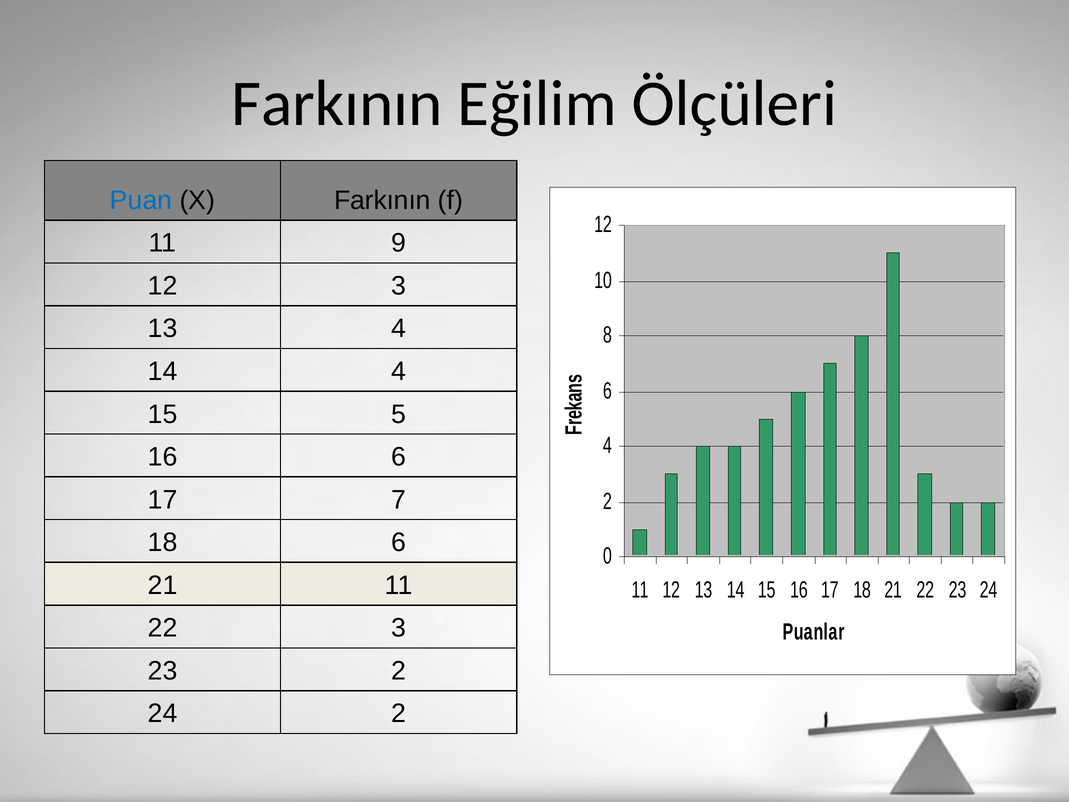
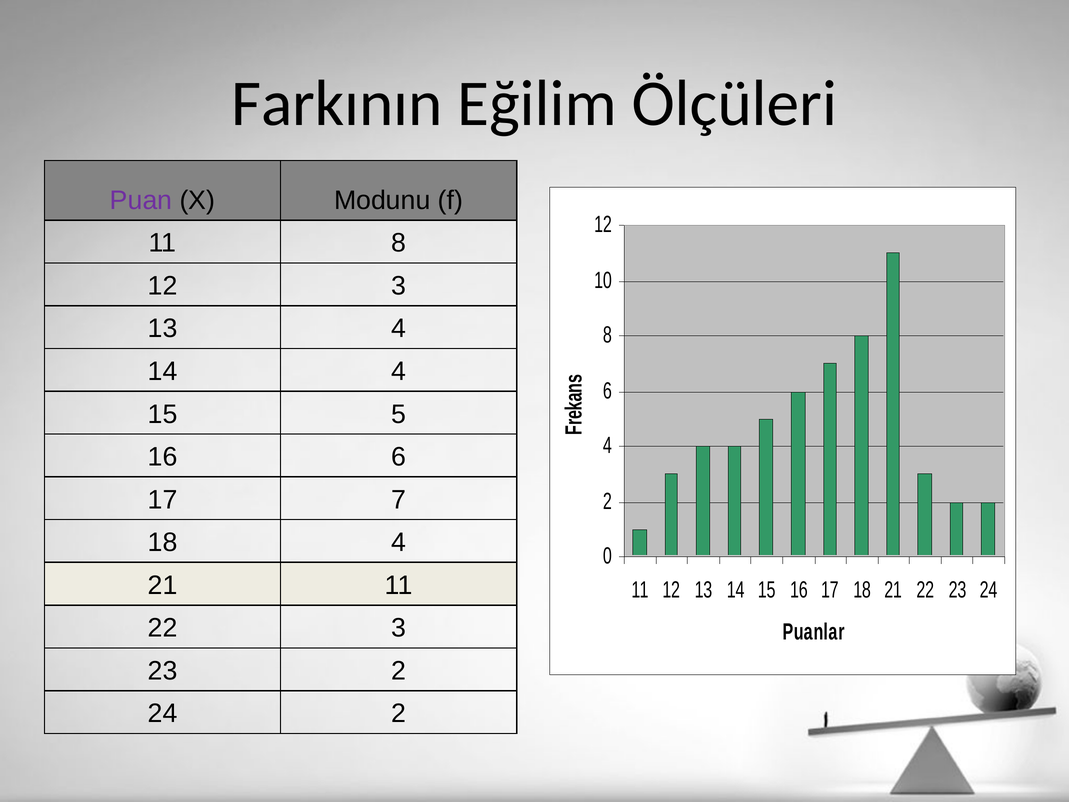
Puan colour: blue -> purple (141, 200)
X Farkının: Farkının -> Modunu (382, 200)
11 9: 9 -> 8 (399, 243)
18 6: 6 -> 4 (399, 542)
